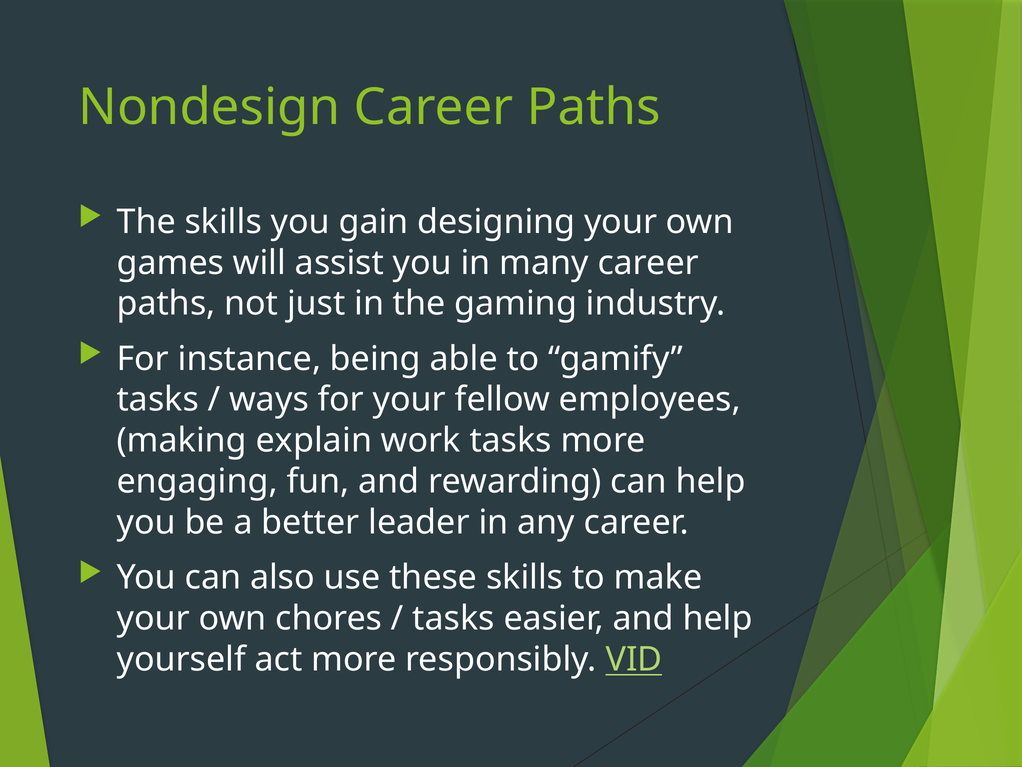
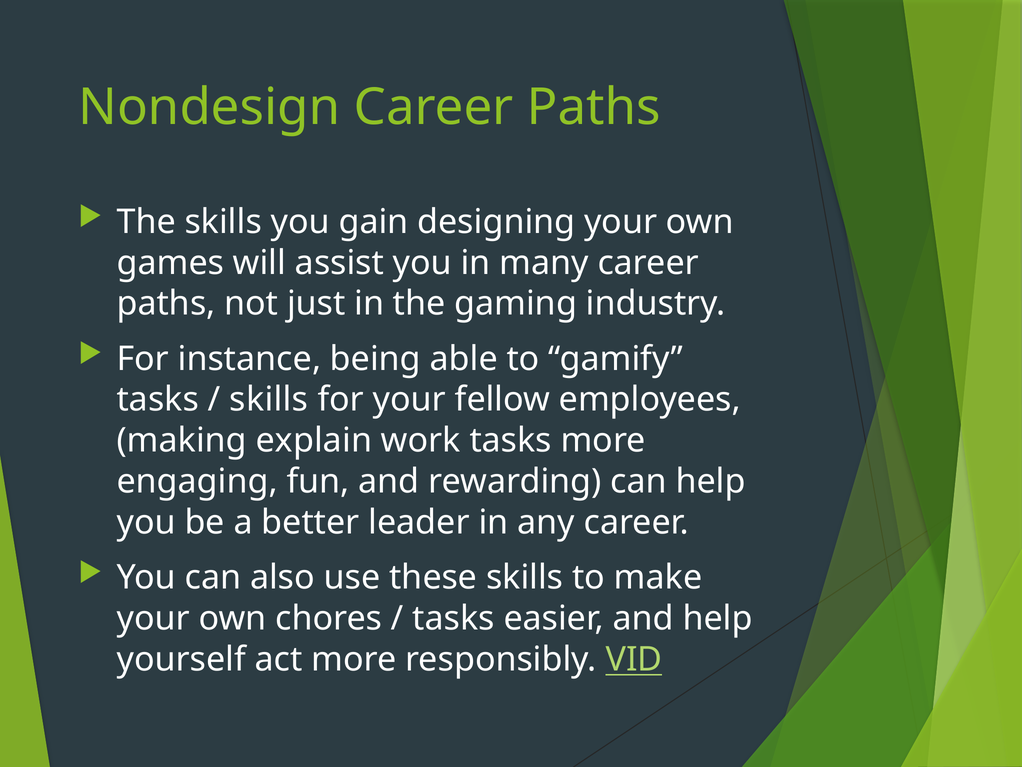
ways: ways -> skills (269, 399)
